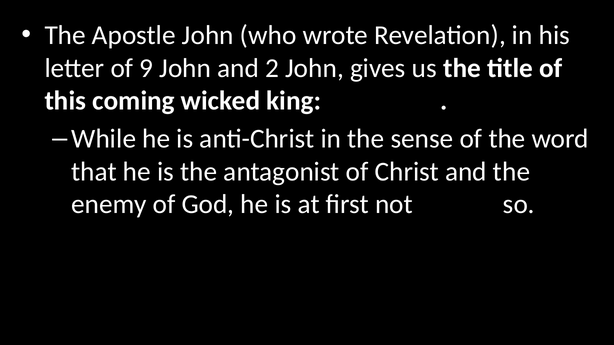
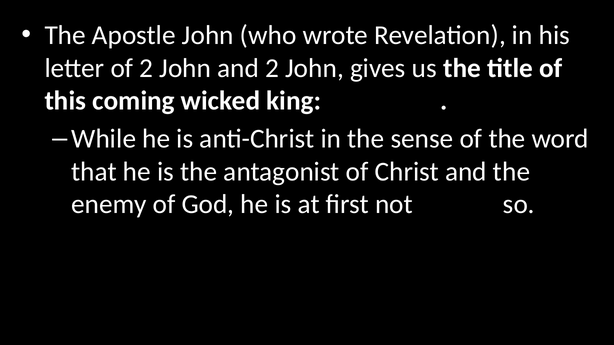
of 9: 9 -> 2 (146, 68)
